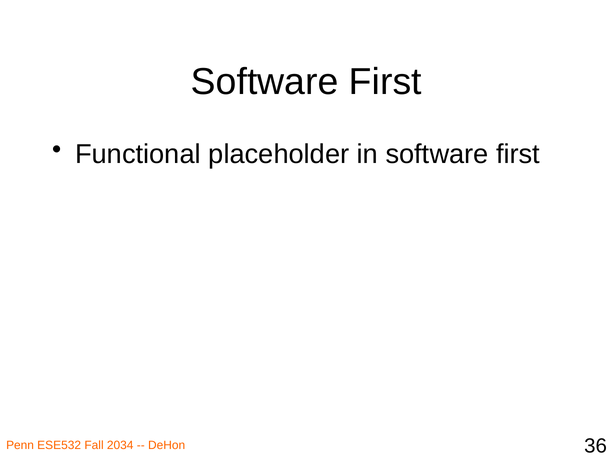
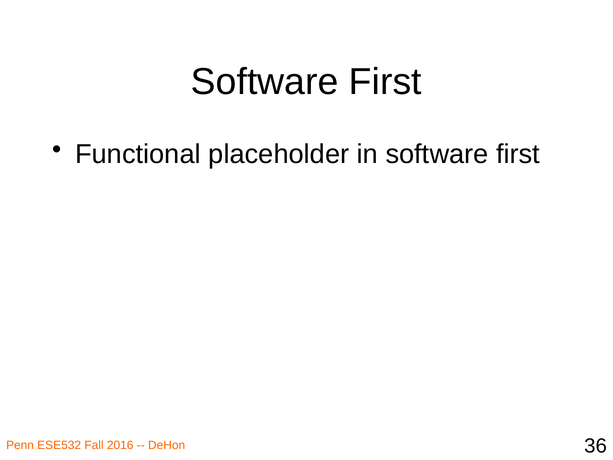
2034: 2034 -> 2016 (120, 445)
